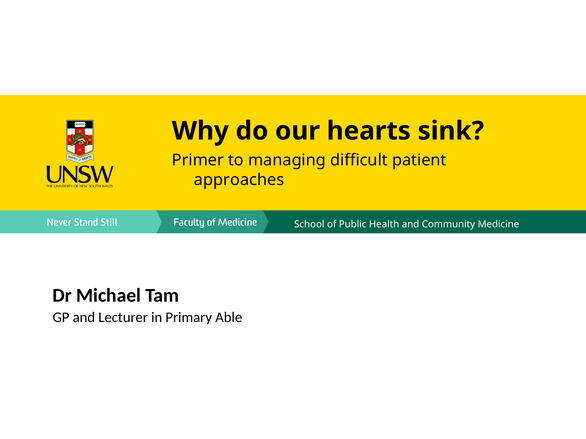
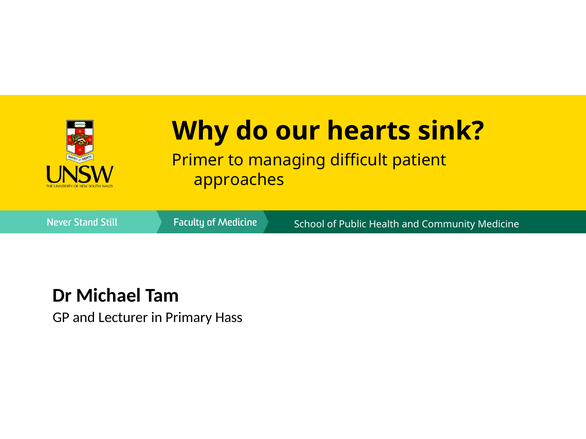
Able: Able -> Hass (229, 318)
